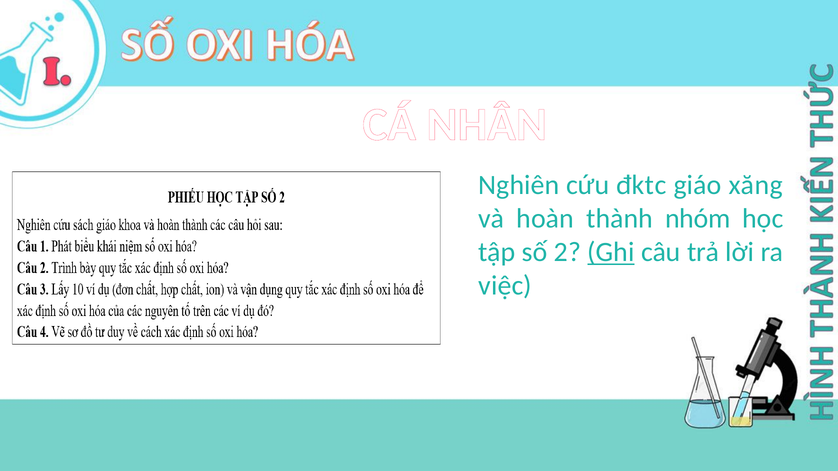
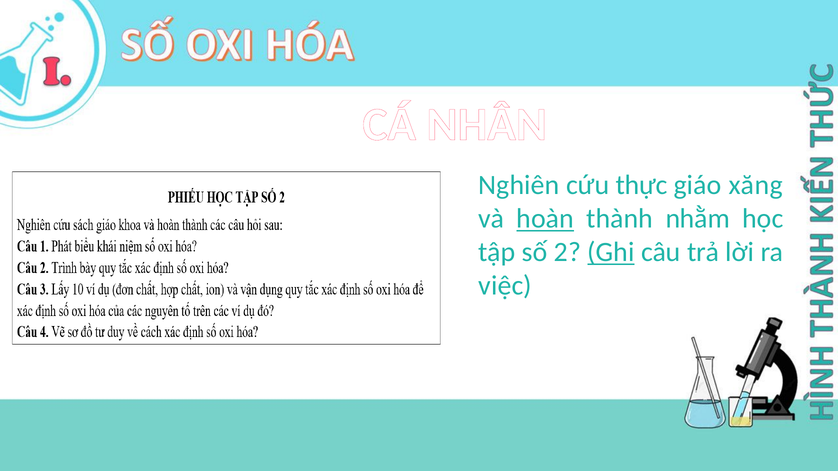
đktc: đktc -> thực (642, 185)
hoàn underline: none -> present (545, 219)
nhóm: nhóm -> nhằm (698, 219)
